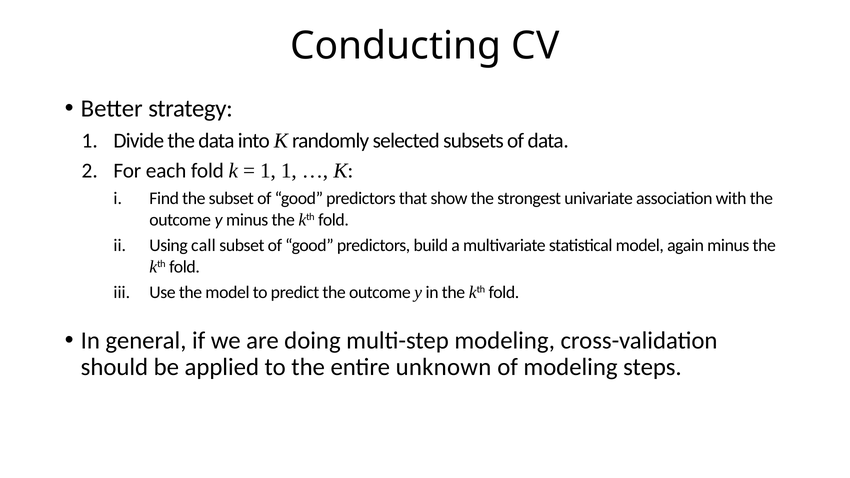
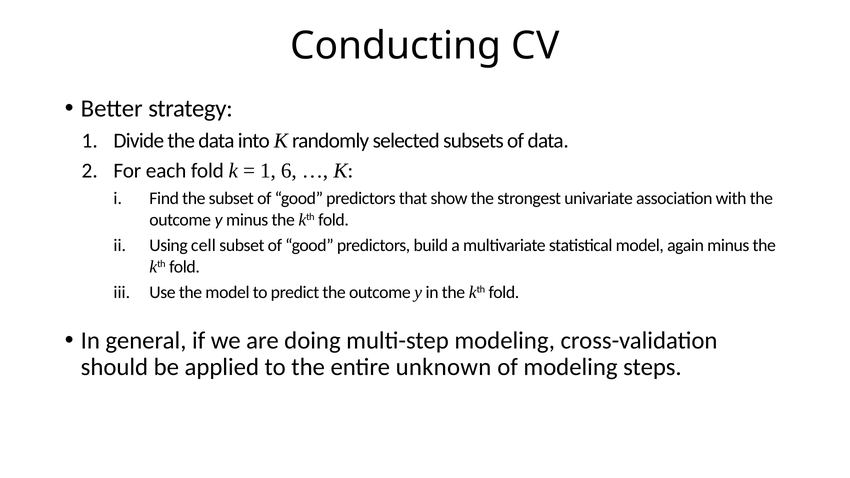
1 1: 1 -> 6 (289, 171)
call: call -> cell (203, 245)
